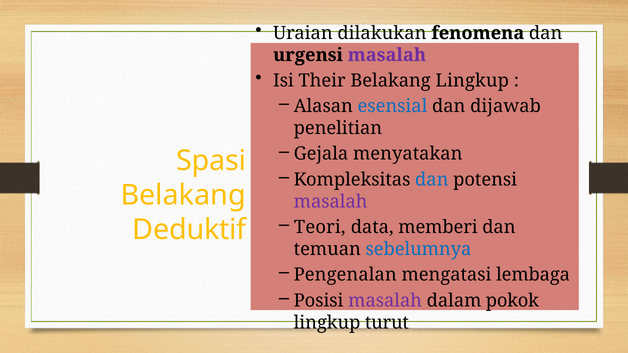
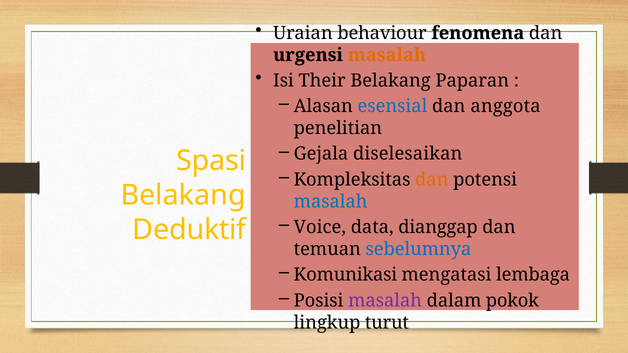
dilakukan: dilakukan -> behaviour (382, 33)
masalah colour: purple -> orange (387, 55)
Belakang Lingkup: Lingkup -> Paparan (472, 81)
dijawab: dijawab -> anggota (506, 106)
menyatakan: menyatakan -> diselesaikan (408, 154)
dan colour: blue -> orange (432, 180)
masalah colour: purple -> blue (331, 202)
Teori: Teori -> Voice (320, 227)
memberi: memberi -> dianggap (438, 227)
Pengenalan: Pengenalan -> Komunikasi (345, 275)
